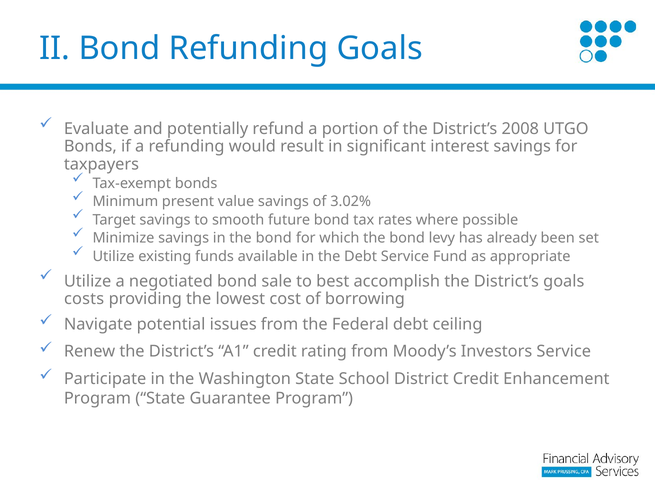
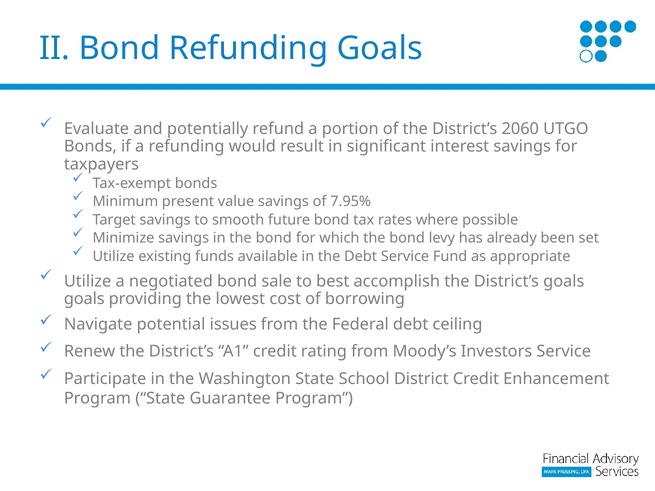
2008: 2008 -> 2060 (520, 129)
3.02%: 3.02% -> 7.95% (351, 202)
costs: costs -> goals (84, 299)
